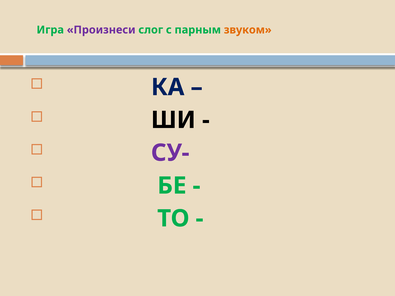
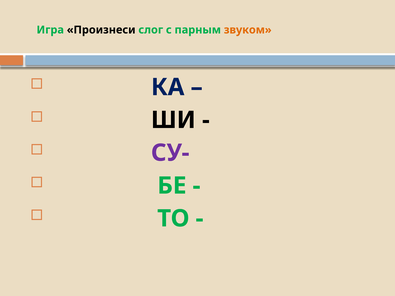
Произнеси colour: purple -> black (101, 30)
